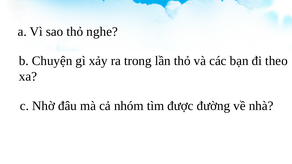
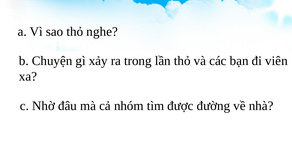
theo: theo -> viên (276, 61)
